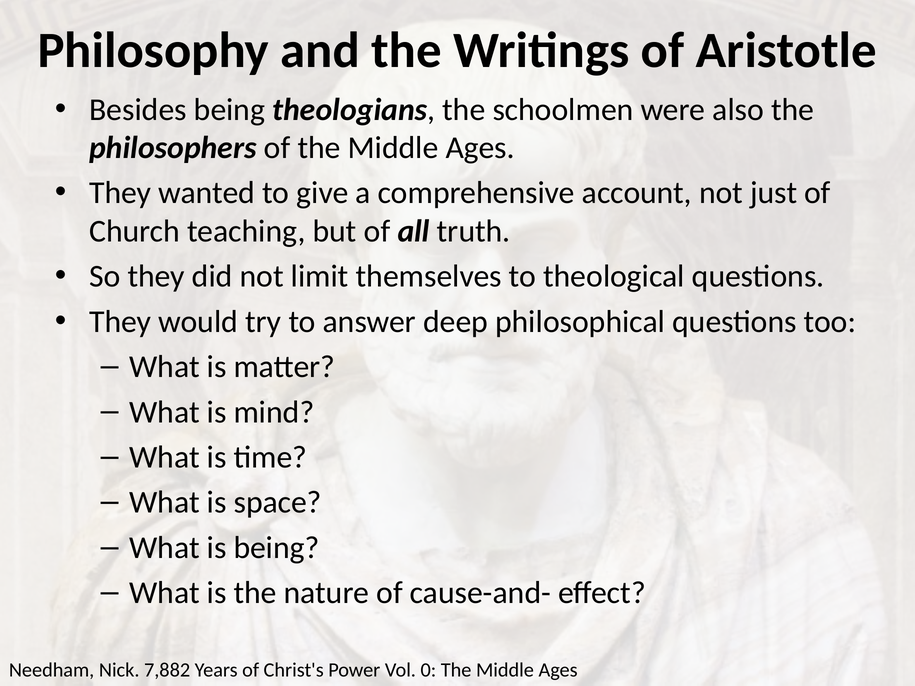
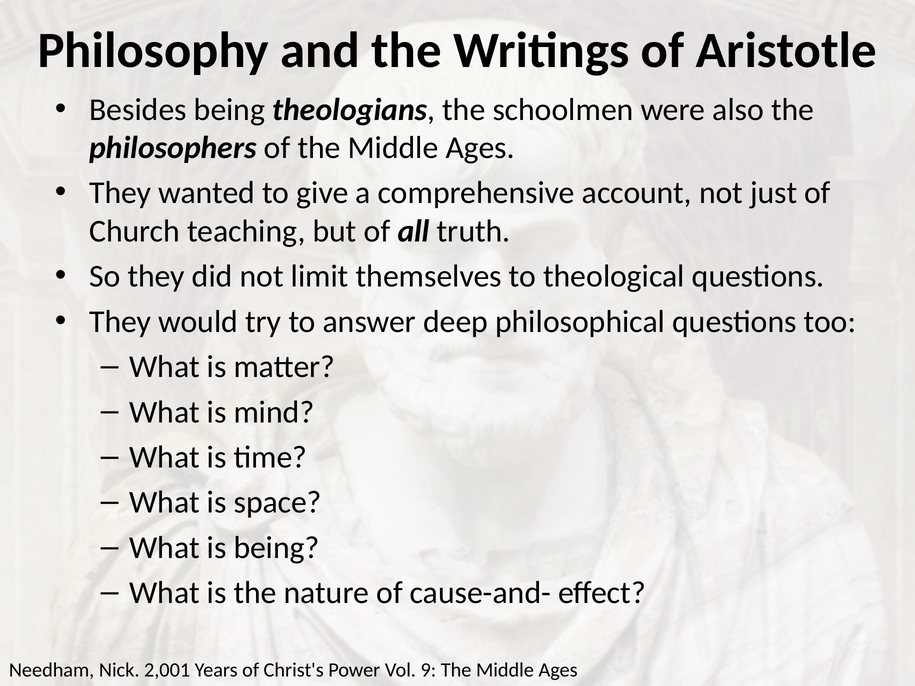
7,882: 7,882 -> 2,001 (167, 671)
0: 0 -> 9 (428, 671)
